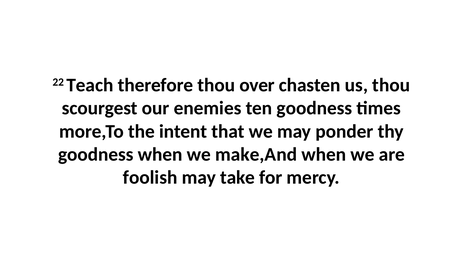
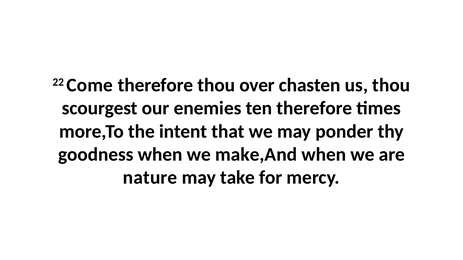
Teach: Teach -> Come (90, 85)
ten goodness: goodness -> therefore (314, 108)
foolish: foolish -> nature (150, 178)
